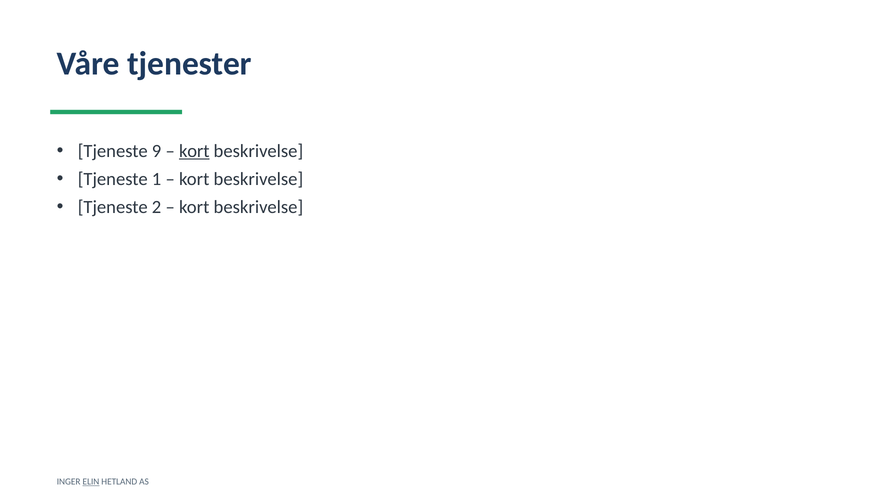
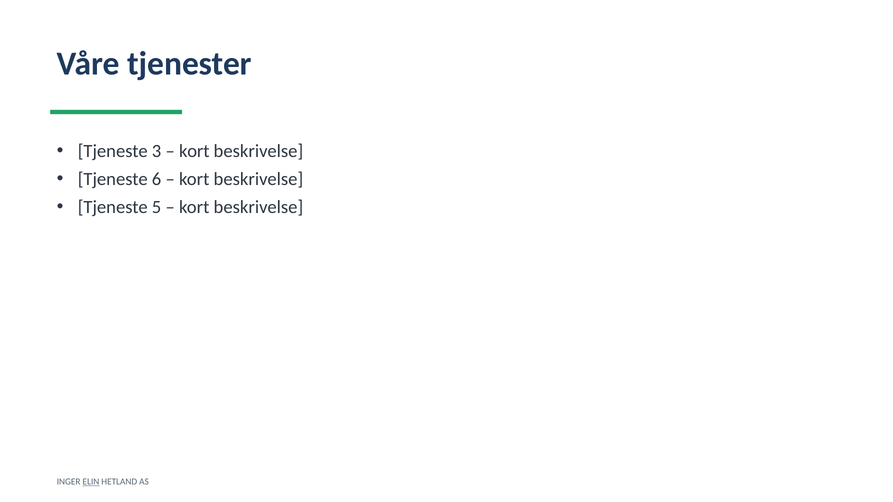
9: 9 -> 3 (157, 151)
kort underline: present -> none (194, 151)
1: 1 -> 6 (157, 179)
2: 2 -> 5 (157, 207)
